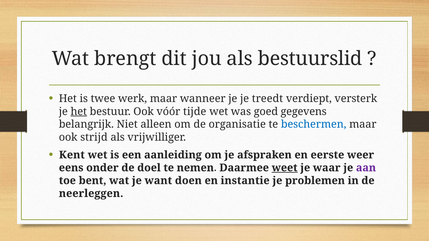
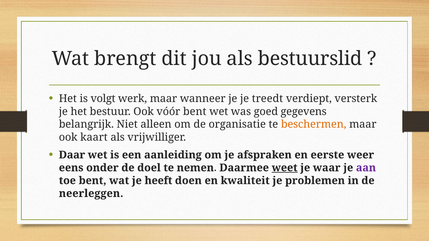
twee: twee -> volgt (103, 99)
het underline: present -> none (79, 112)
vóór tijde: tijde -> bent (195, 112)
beschermen colour: blue -> orange (314, 125)
strijd: strijd -> kaart (94, 137)
Kent: Kent -> Daar (72, 155)
want: want -> heeft (158, 181)
instantie: instantie -> kwaliteit (245, 181)
